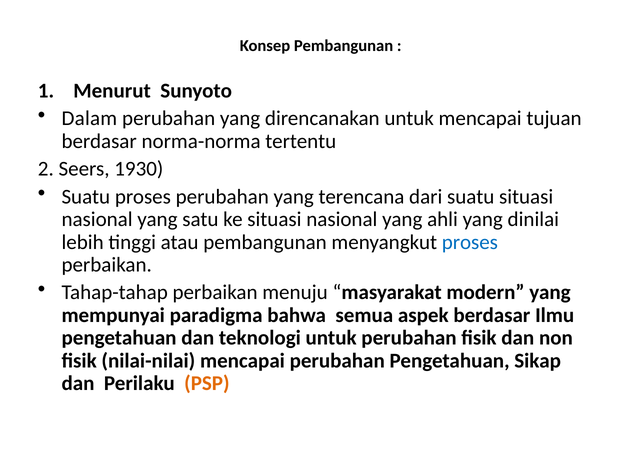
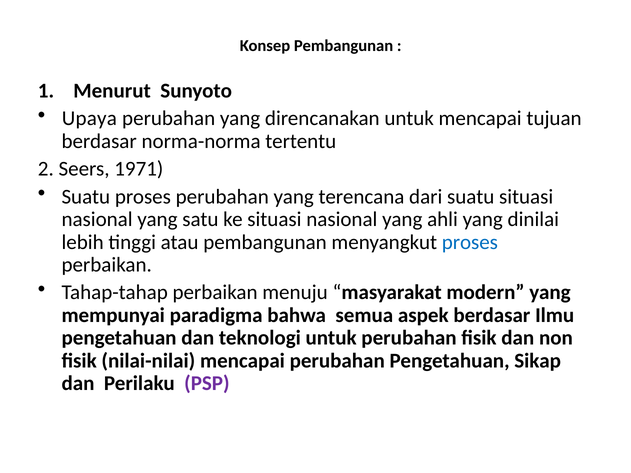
Dalam: Dalam -> Upaya (89, 119)
1930: 1930 -> 1971 (139, 169)
PSP colour: orange -> purple (207, 384)
